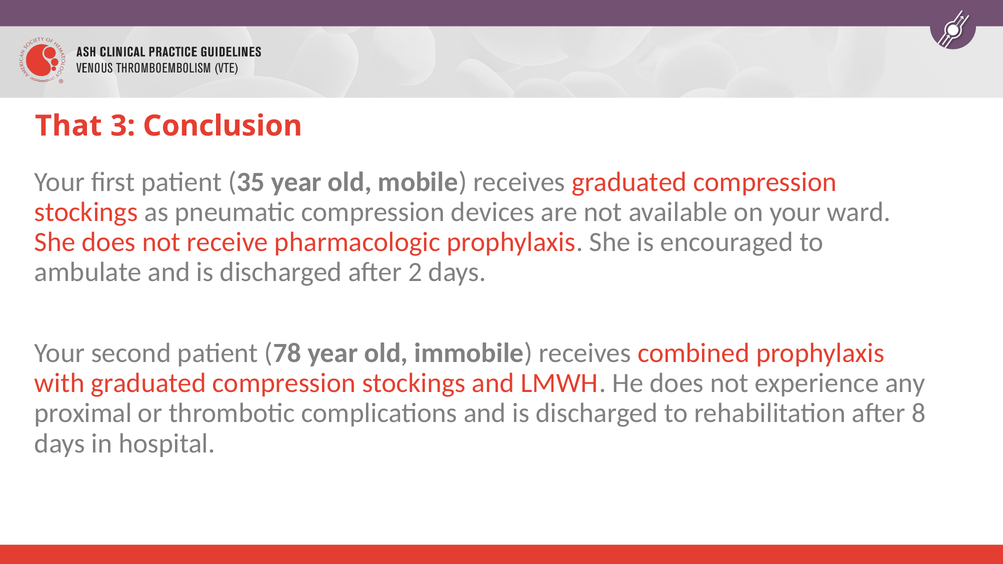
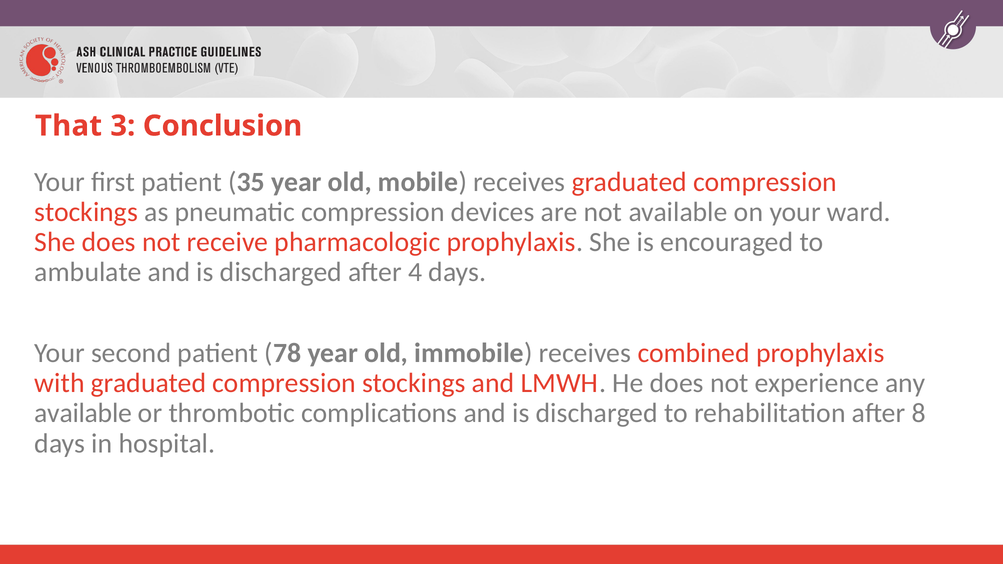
2: 2 -> 4 (415, 272)
proximal: proximal -> available (83, 413)
